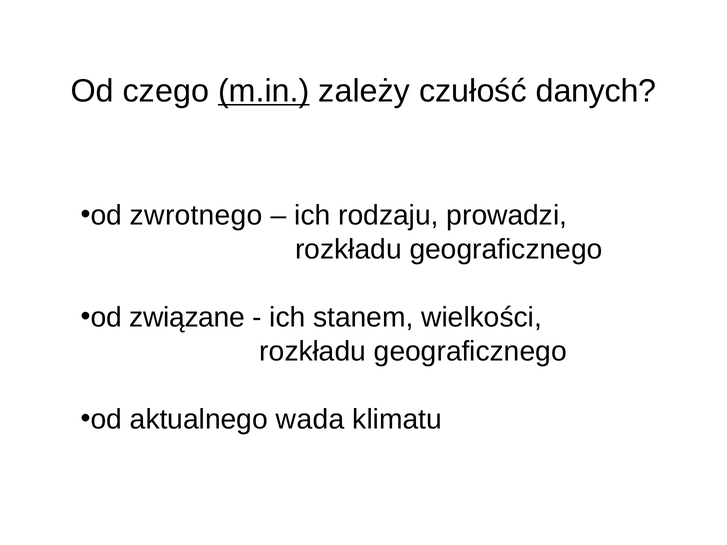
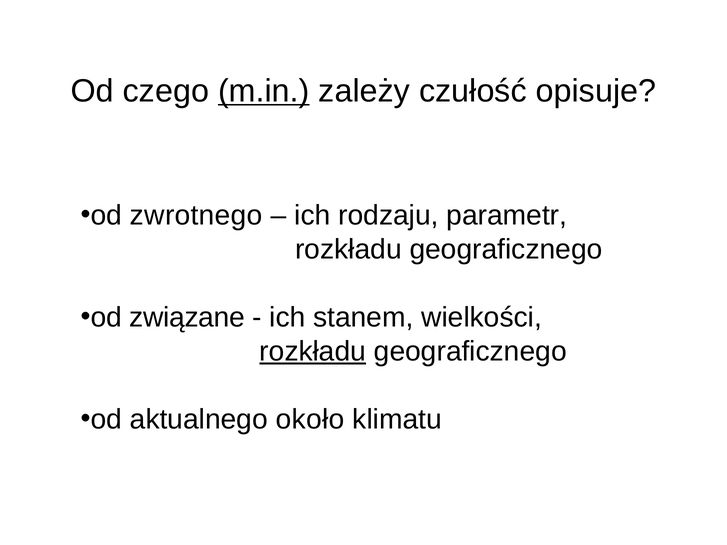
danych: danych -> opisuje (596, 91)
prowadzi: prowadzi -> parametr (507, 216)
rozkładu underline: none -> present (313, 352)
wada: wada -> około (310, 419)
